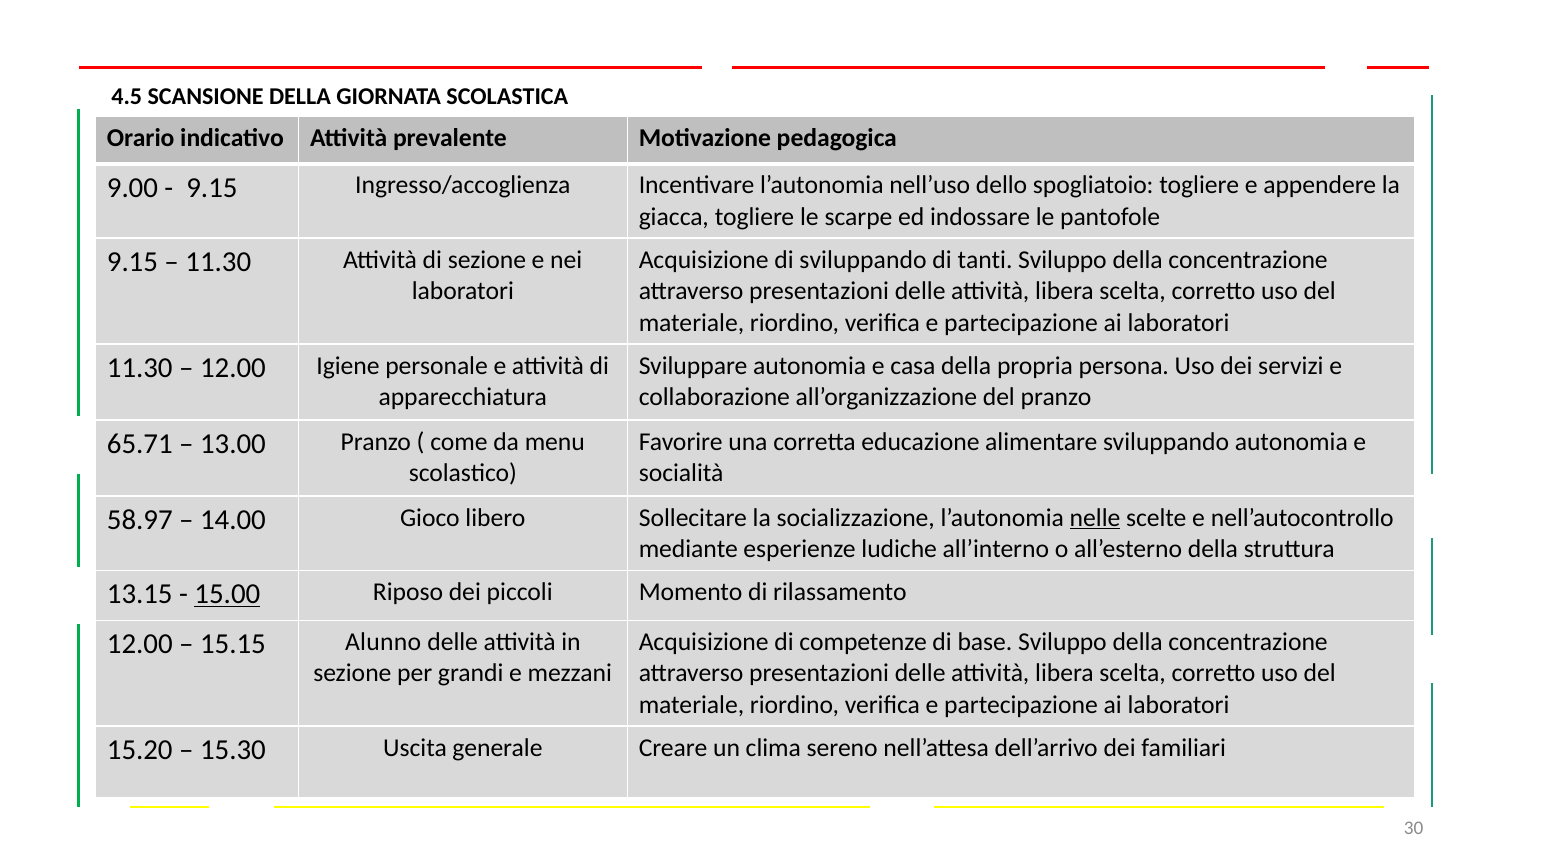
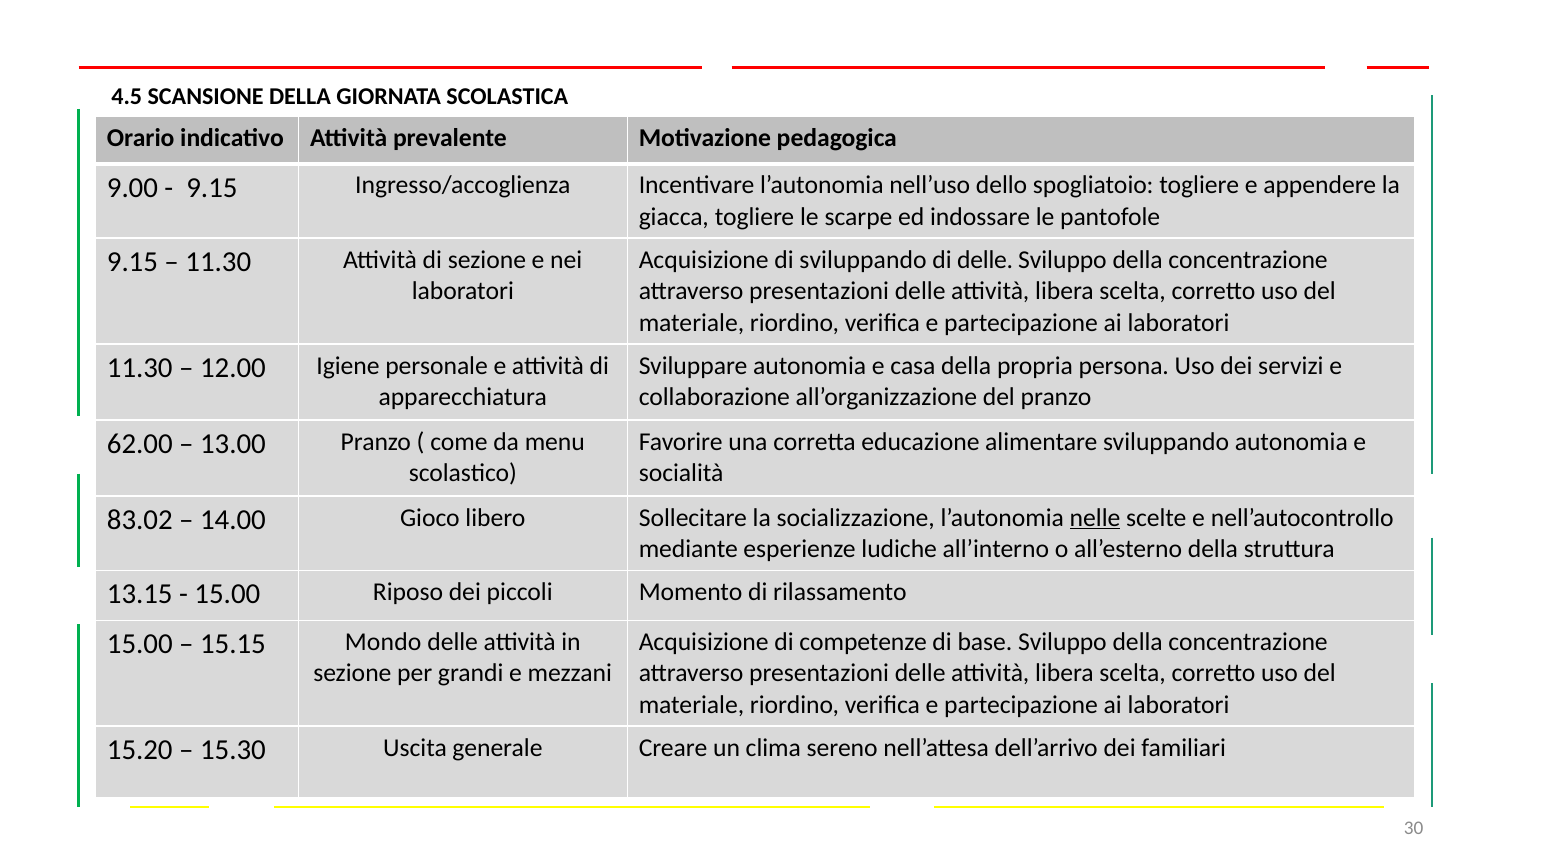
di tanti: tanti -> delle (985, 260)
65.71: 65.71 -> 62.00 (140, 444)
58.97: 58.97 -> 83.02 (140, 520)
15.00 underline: present -> none (227, 594)
12.00: 12.00 -> 15.00 (140, 644)
Alunno: Alunno -> Mondo (383, 642)
